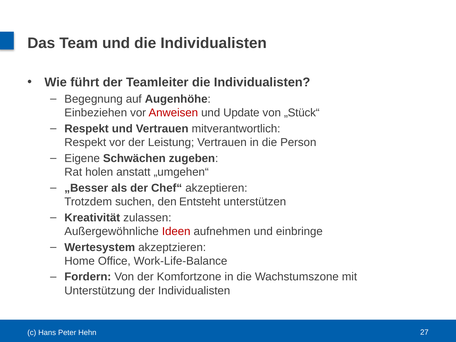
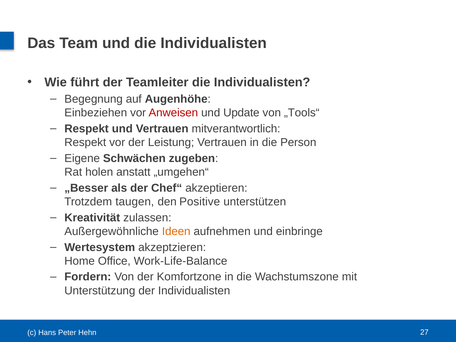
„Stück“: „Stück“ -> „Tools“ (302, 113)
suchen: suchen -> taugen (135, 202)
Entsteht: Entsteht -> Positive (200, 202)
Ideen colour: red -> orange (176, 231)
